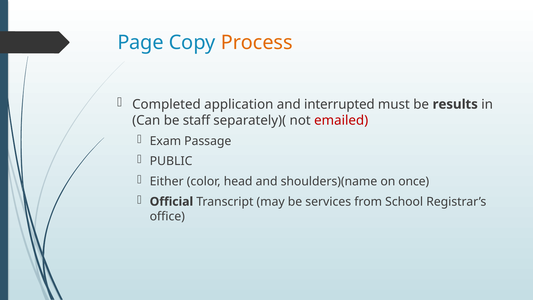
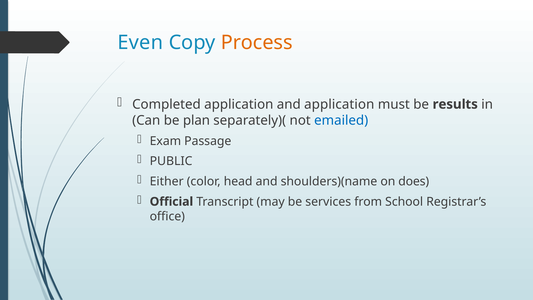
Page: Page -> Even (140, 43)
and interrupted: interrupted -> application (339, 104)
staff: staff -> plan (196, 120)
emailed colour: red -> blue (341, 120)
once: once -> does (414, 181)
